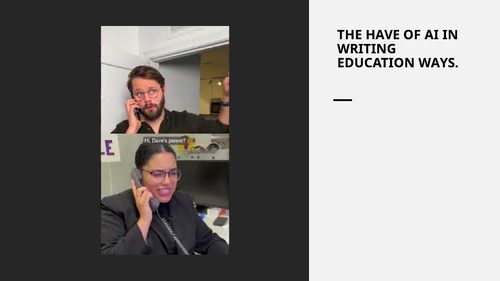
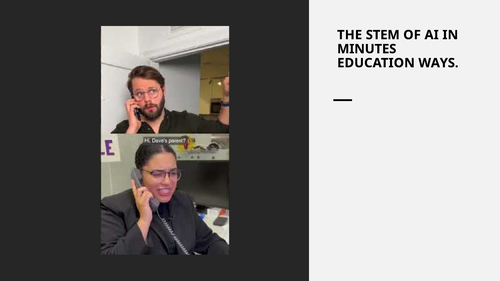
HAVE: HAVE -> STEM (383, 35)
WRITING: WRITING -> MINUTES (367, 49)
